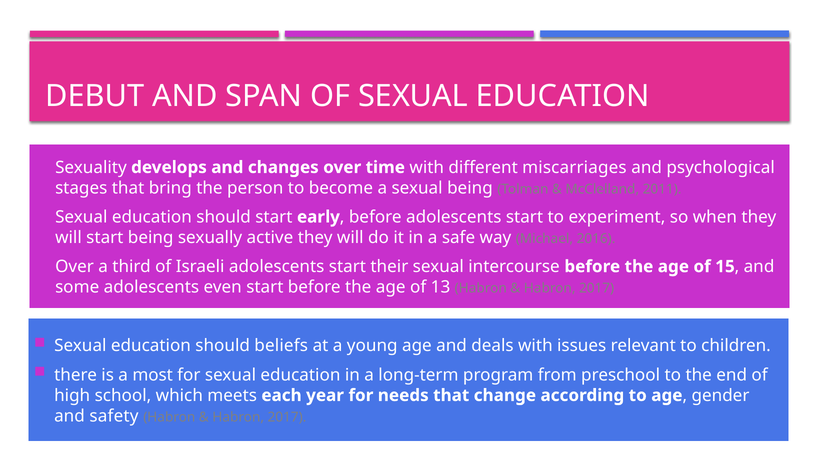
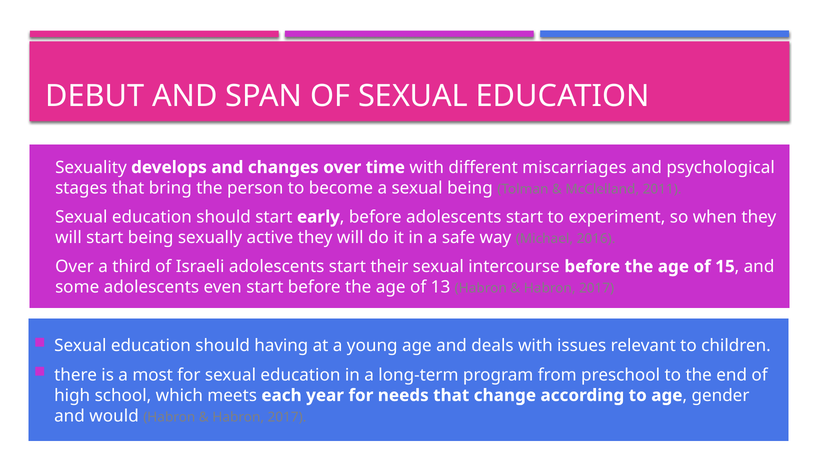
beliefs: beliefs -> having (281, 346)
safety: safety -> would (114, 416)
